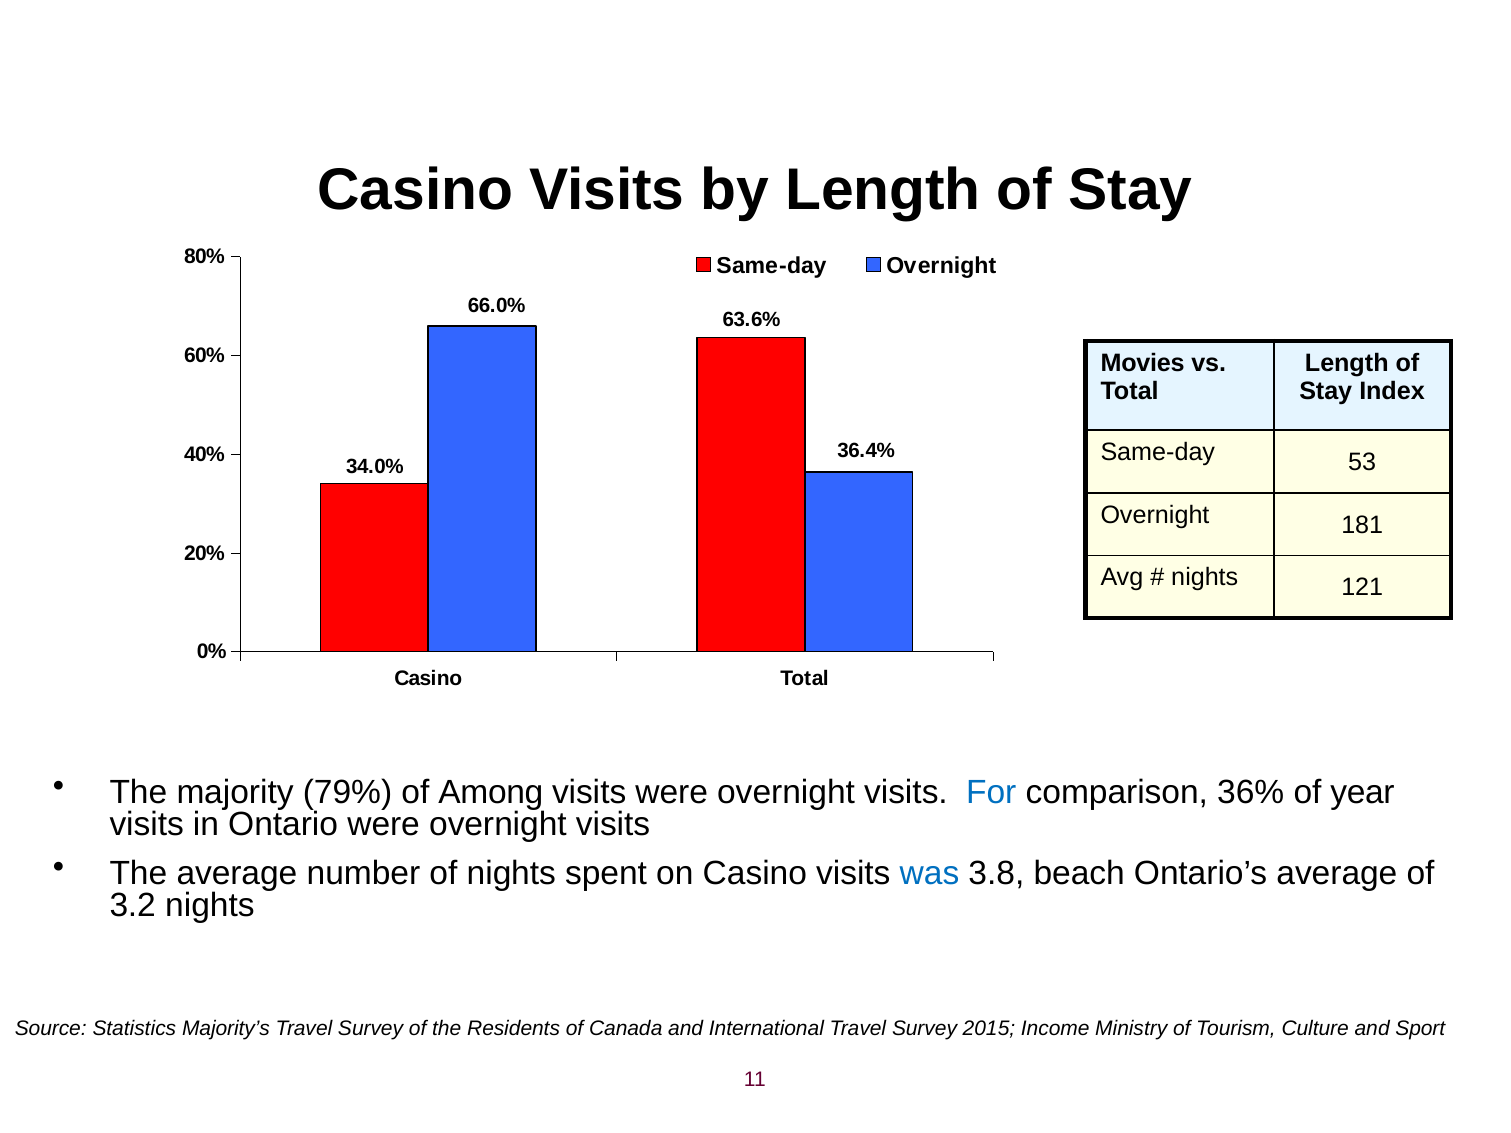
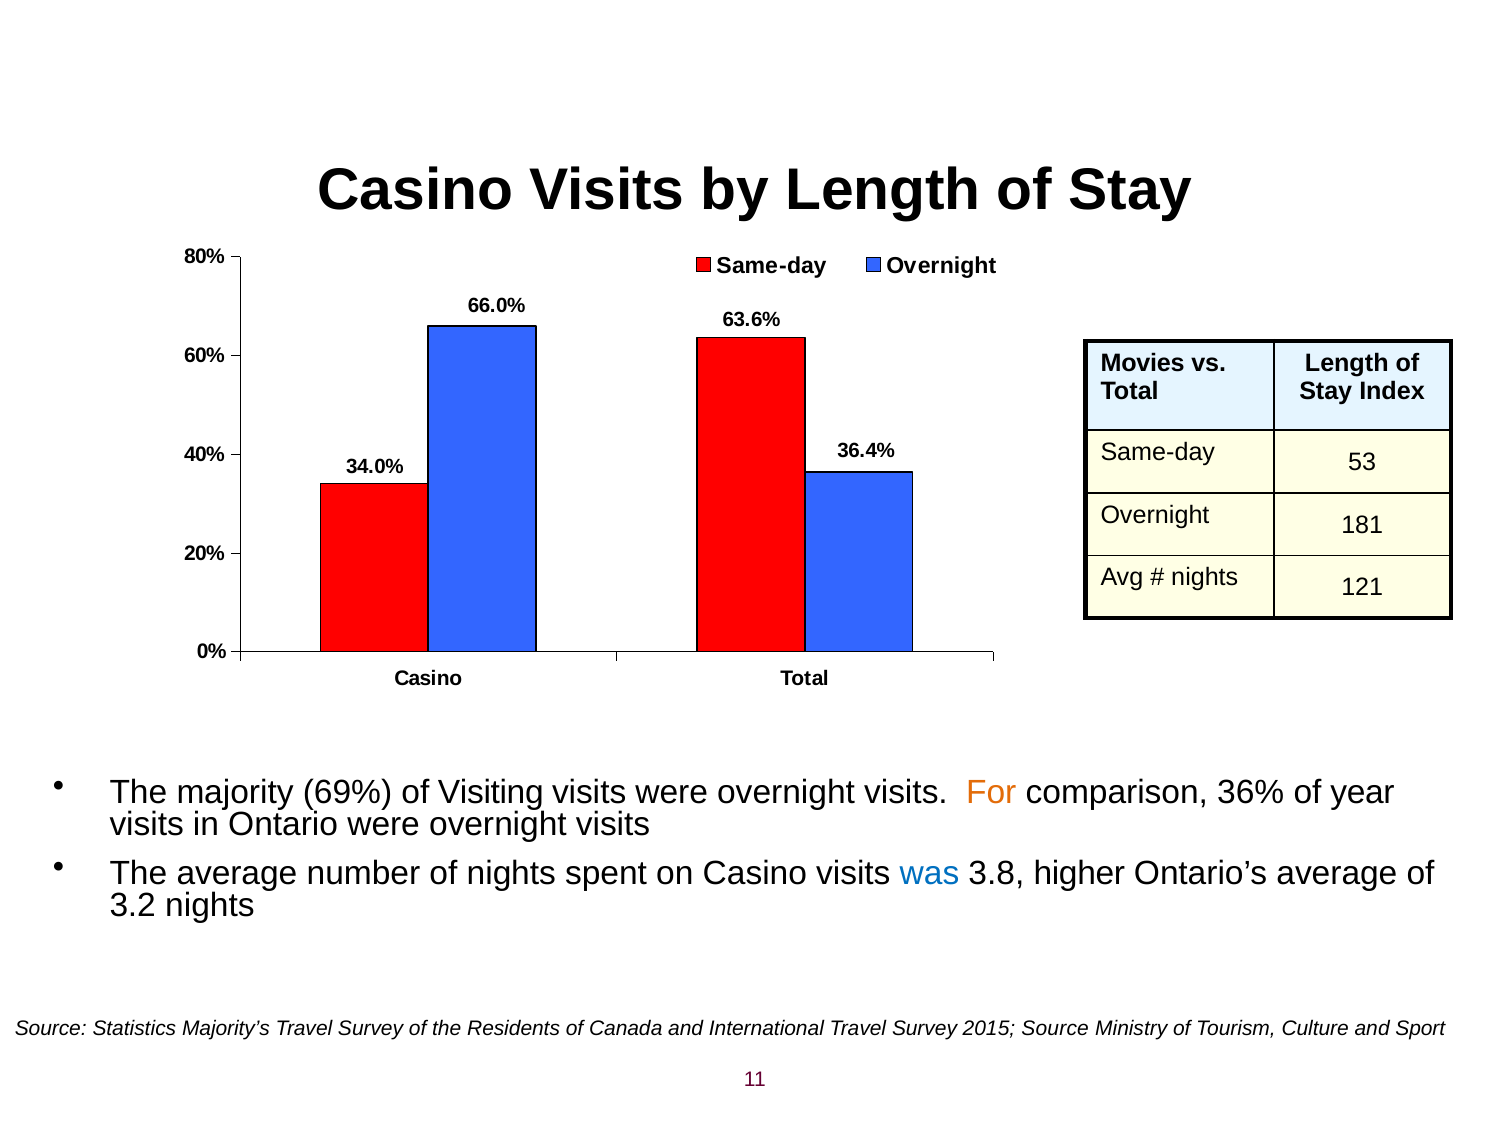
79%: 79% -> 69% (347, 792)
Among: Among -> Visiting (491, 792)
For colour: blue -> orange (991, 792)
beach: beach -> higher (1079, 873)
2015 Income: Income -> Source (1055, 1029)
